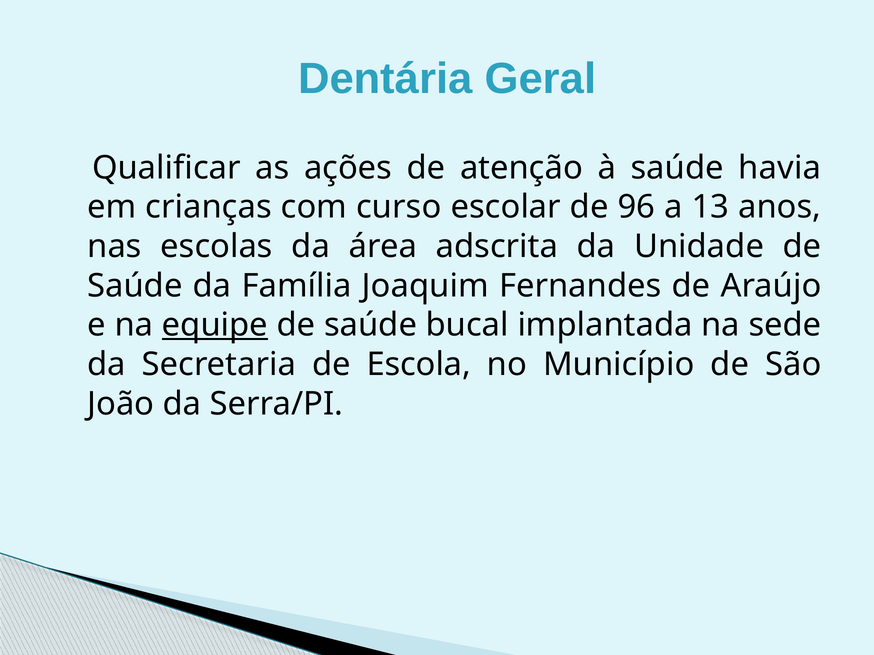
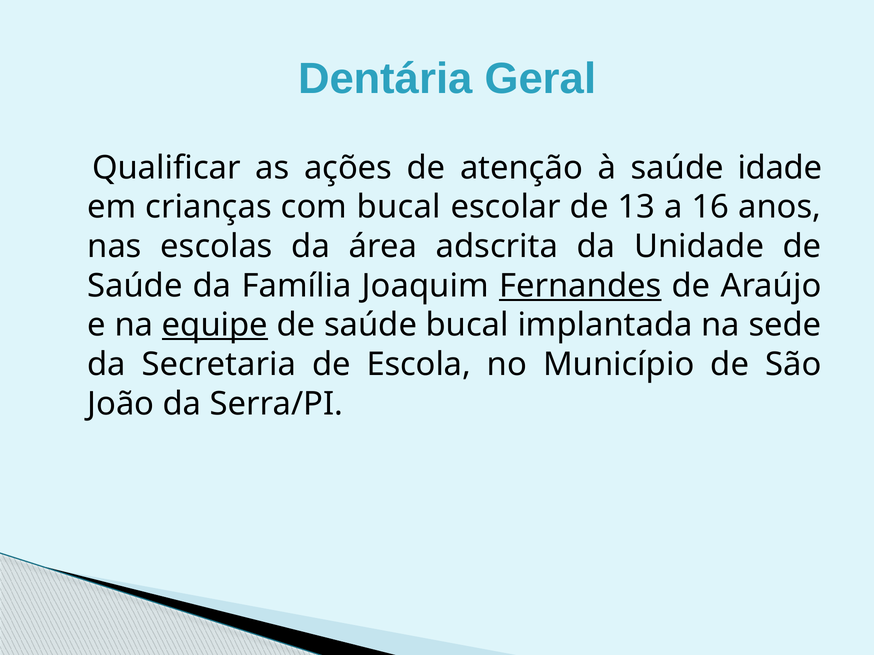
havia: havia -> idade (780, 168)
com curso: curso -> bucal (399, 207)
96: 96 -> 13 (636, 207)
13: 13 -> 16 (710, 207)
Fernandes underline: none -> present (580, 286)
